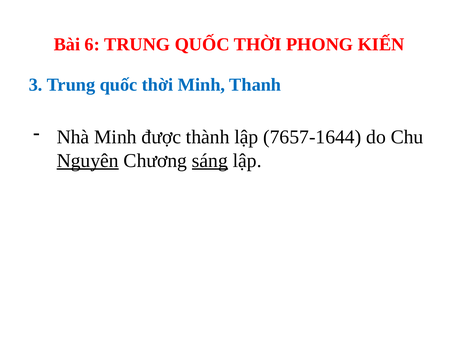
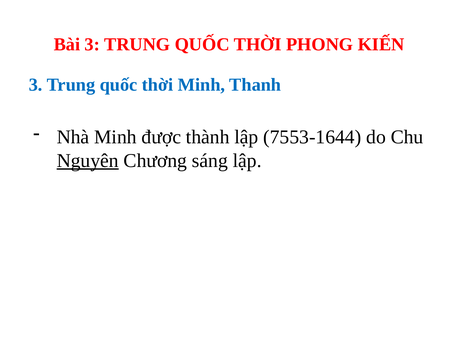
Bài 6: 6 -> 3 (92, 45)
7657-1644: 7657-1644 -> 7553-1644 (312, 137)
sáng underline: present -> none (210, 161)
